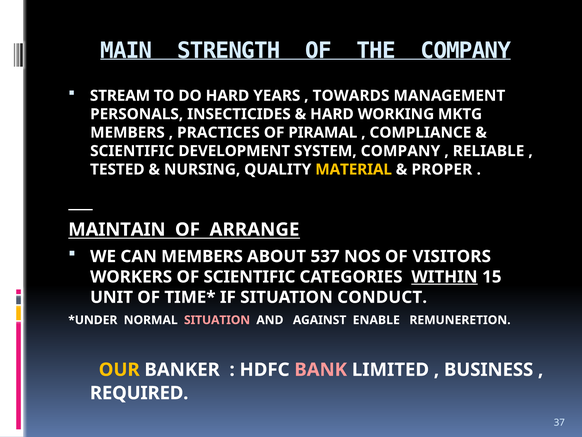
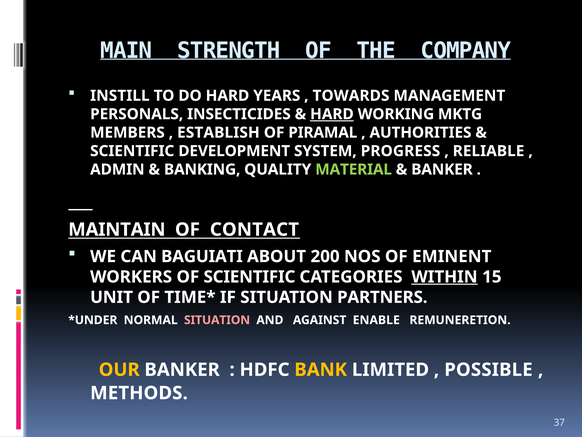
STREAM: STREAM -> INSTILL (120, 96)
HARD underline: none -> present (332, 114)
PRACTICES: PRACTICES -> ESTABLISH (218, 132)
COMPLIANCE: COMPLIANCE -> AUTHORITIES (420, 132)
SYSTEM COMPANY: COMPANY -> PROGRESS (400, 151)
TESTED: TESTED -> ADMIN (117, 169)
NURSING: NURSING -> BANKING (202, 169)
MATERIAL colour: yellow -> light green (354, 169)
PROPER: PROPER -> BANKER (442, 169)
ARRANGE: ARRANGE -> CONTACT (254, 229)
CAN MEMBERS: MEMBERS -> BAGUIATI (202, 256)
537: 537 -> 200 (325, 256)
VISITORS: VISITORS -> EMINENT (452, 256)
CONDUCT: CONDUCT -> PARTNERS (382, 297)
BANK colour: pink -> yellow (321, 369)
BUSINESS: BUSINESS -> POSSIBLE (488, 369)
REQUIRED: REQUIRED -> METHODS (139, 393)
